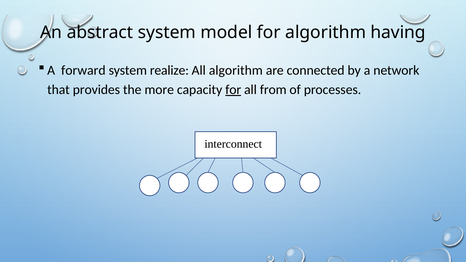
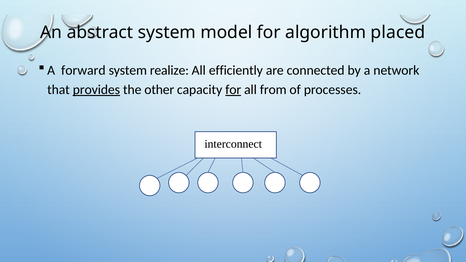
having: having -> placed (398, 33)
All algorithm: algorithm -> efficiently (236, 70)
provides underline: none -> present (96, 90)
more: more -> other (159, 90)
